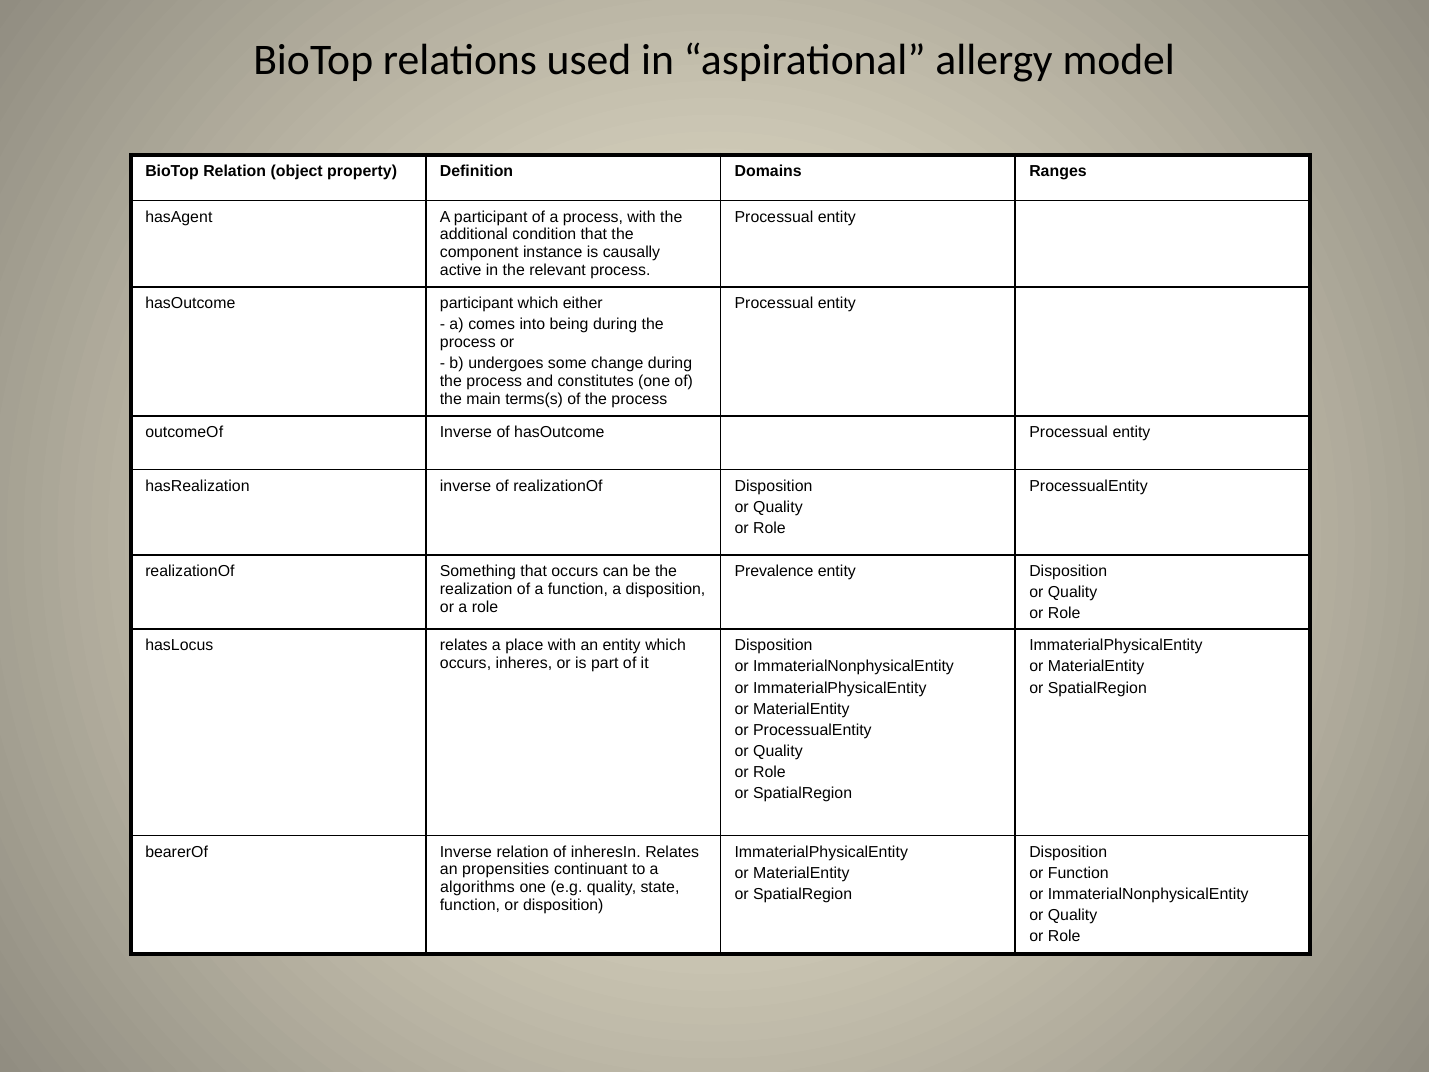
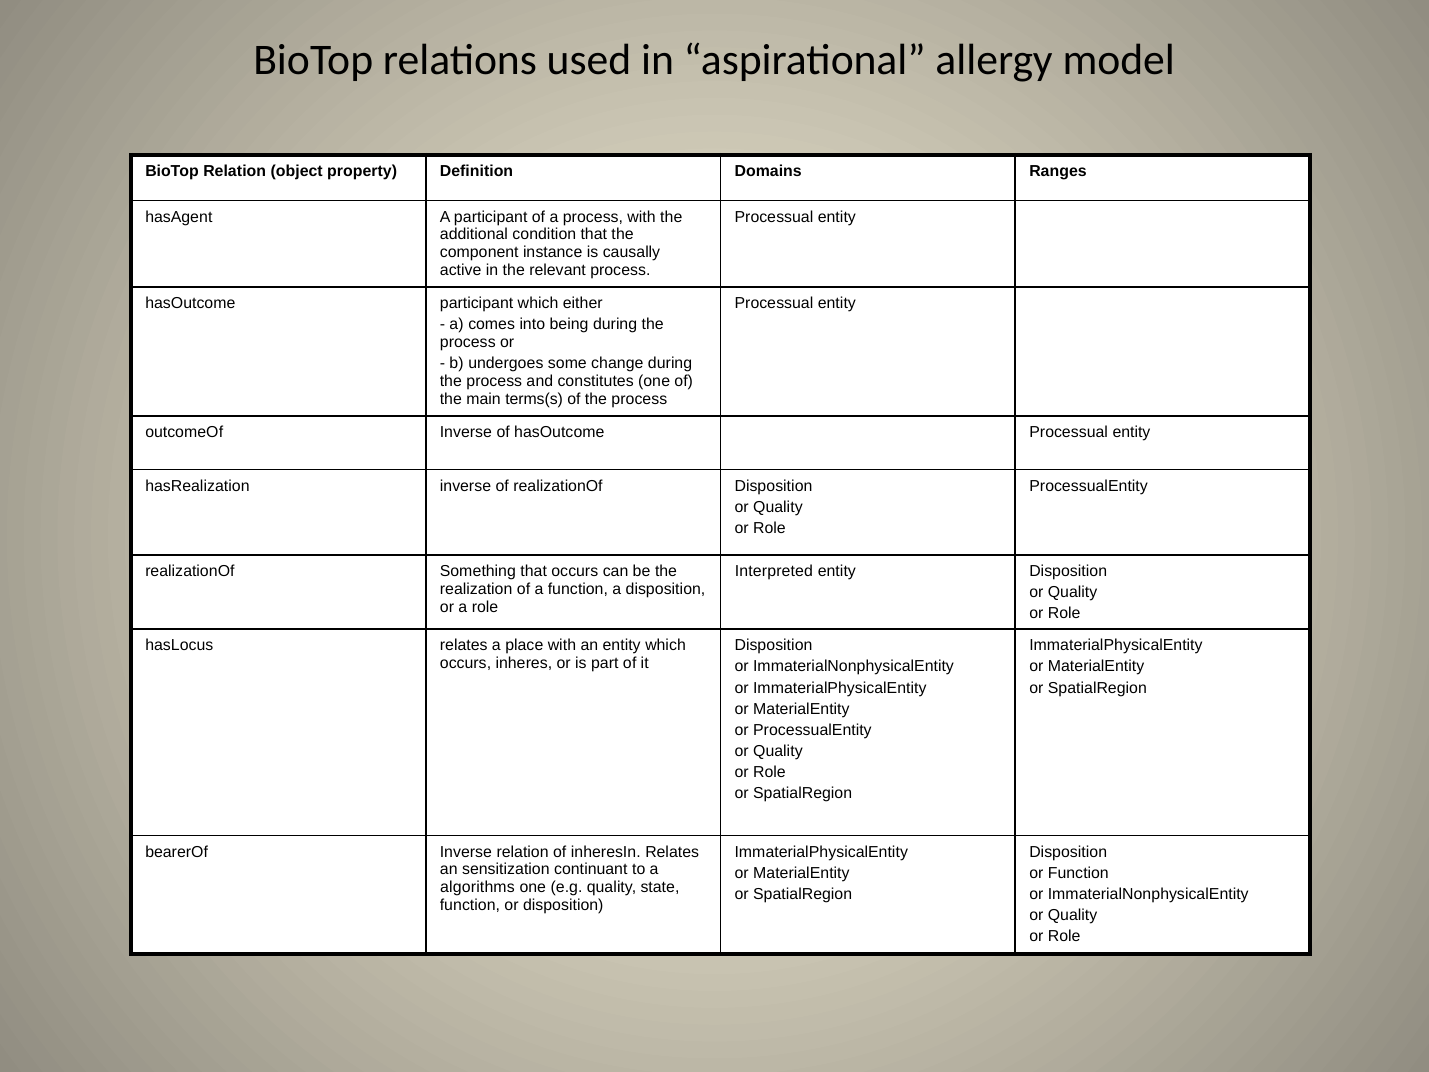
Prevalence: Prevalence -> Interpreted (774, 571)
propensities: propensities -> sensitization (506, 869)
